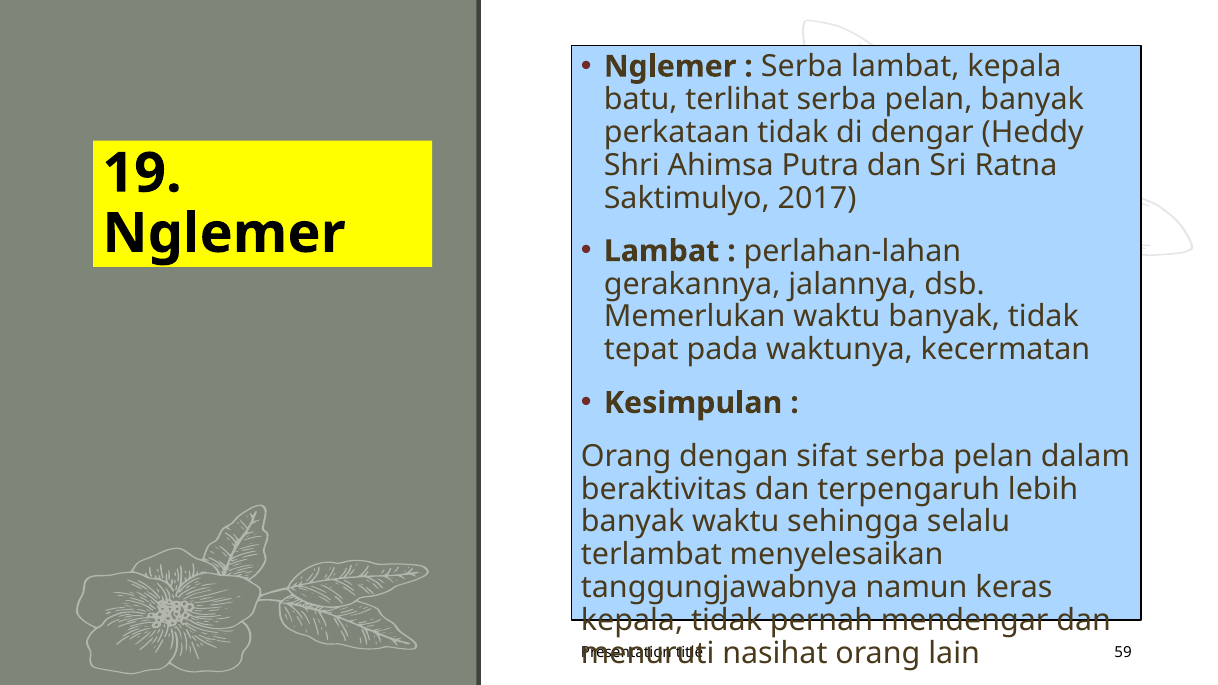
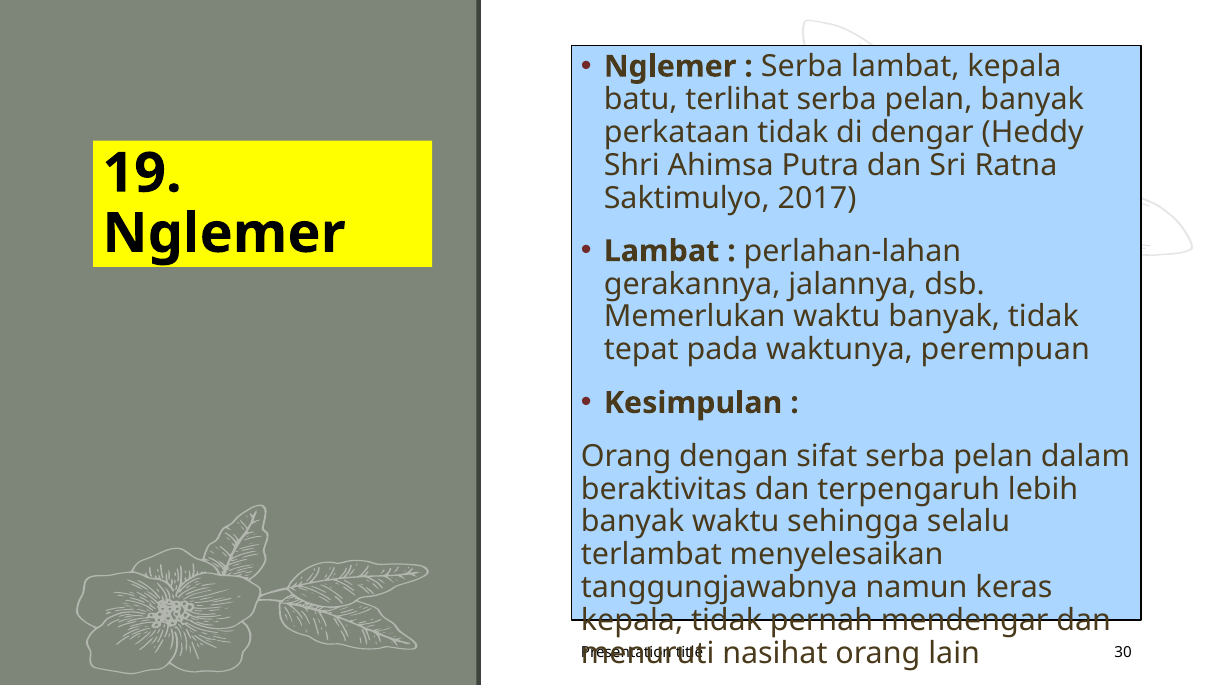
kecermatan: kecermatan -> perempuan (1005, 350)
59: 59 -> 30 (1123, 653)
